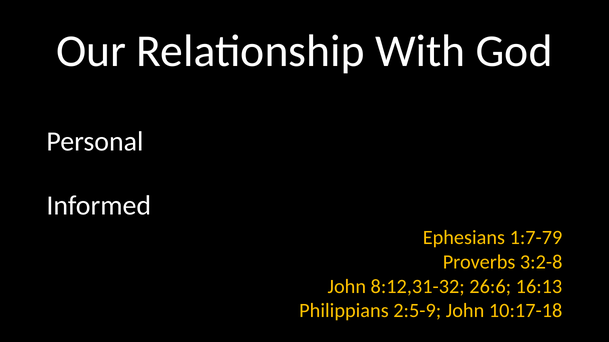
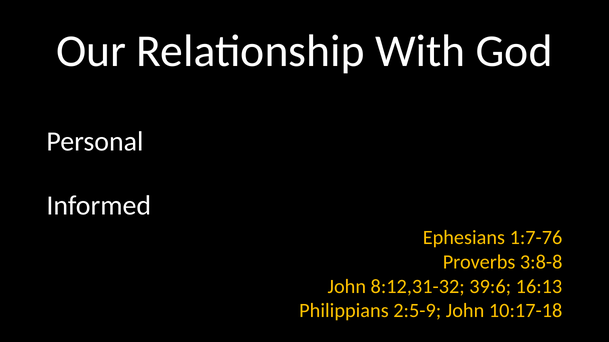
1:7-79: 1:7-79 -> 1:7-76 (536, 238)
3:2-8: 3:2-8 -> 3:8-8 (541, 262)
26:6: 26:6 -> 39:6 (490, 287)
